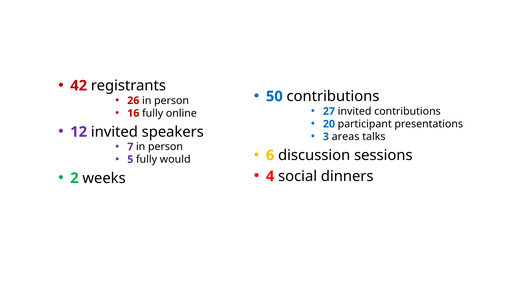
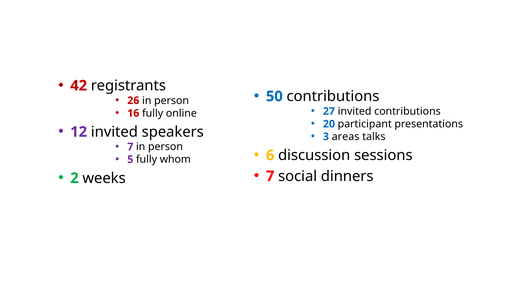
would: would -> whom (175, 160)
4: 4 -> 7 (270, 176)
